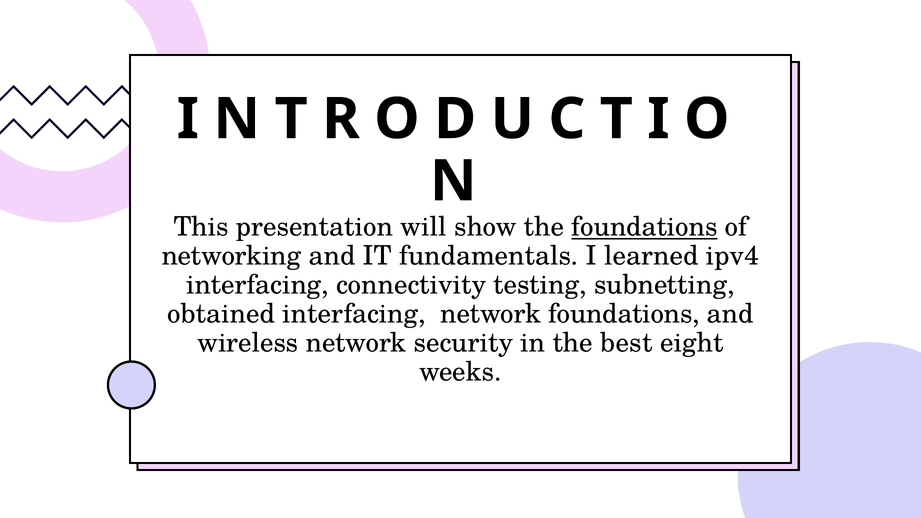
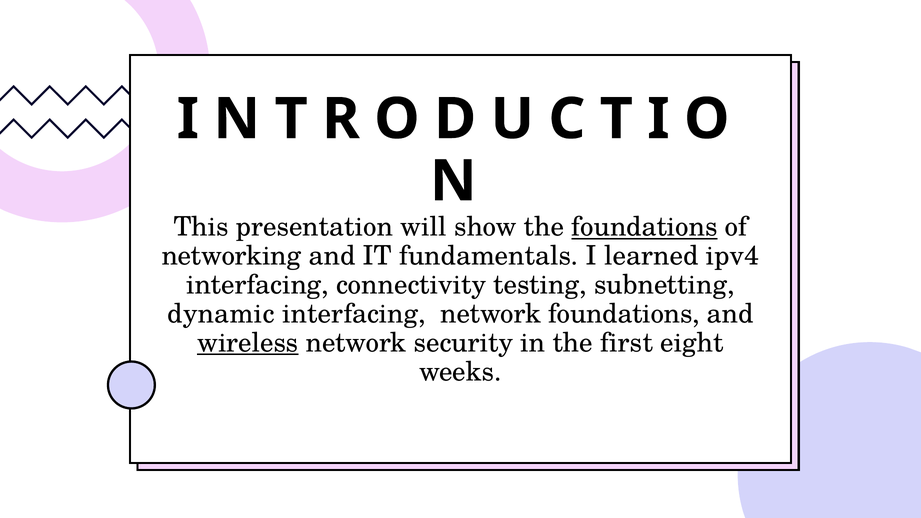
obtained: obtained -> dynamic (221, 314)
wireless underline: none -> present (248, 343)
best: best -> first (627, 343)
